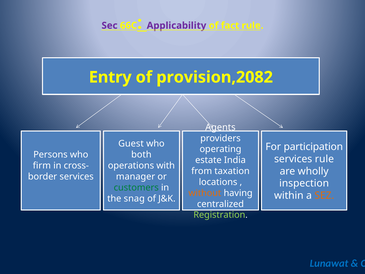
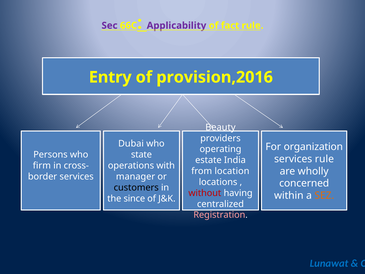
provision,2082: provision,2082 -> provision,2016 (215, 77)
Agents: Agents -> Beauty (220, 127)
Guest: Guest -> Dubai (131, 144)
participation: participation -> organization (313, 147)
both: both -> state (141, 155)
taxation: taxation -> location (232, 171)
inspection: inspection -> concerned (304, 183)
customers colour: green -> black (136, 187)
without colour: orange -> red (205, 193)
snag: snag -> since (134, 198)
Registration colour: light green -> pink (219, 215)
